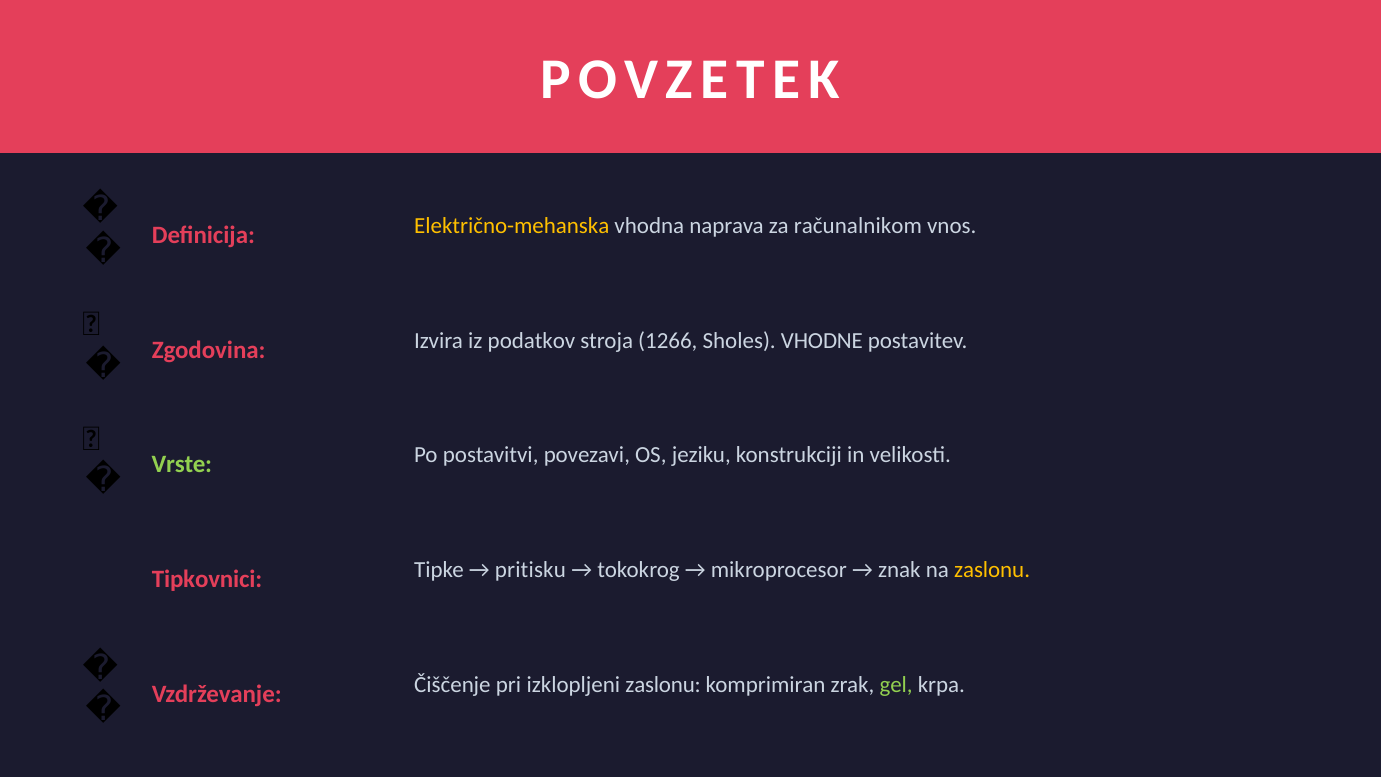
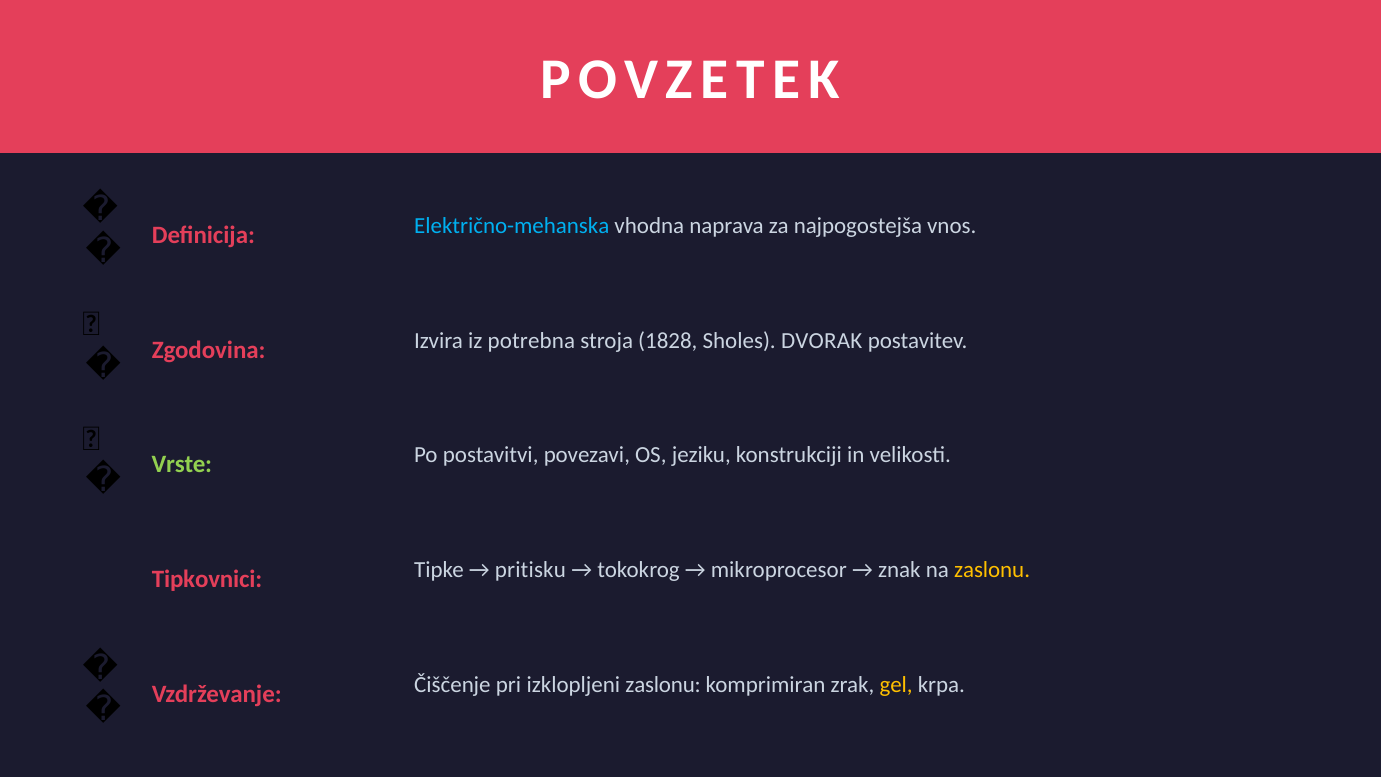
Električno-mehanska colour: yellow -> light blue (512, 226)
računalnikom: računalnikom -> najpogostejša (858, 226)
podatkov: podatkov -> potrebna (531, 341)
1266: 1266 -> 1828 (668, 341)
VHODNE: VHODNE -> DVORAK (822, 341)
gel colour: light green -> yellow (896, 684)
